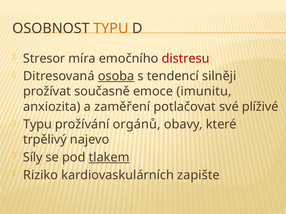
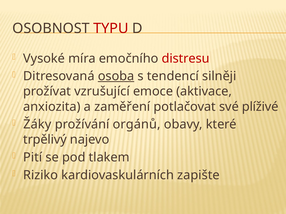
TYPU colour: orange -> red (111, 28)
Stresor: Stresor -> Vysoké (44, 59)
současně: současně -> vzrušující (102, 92)
imunitu: imunitu -> aktivace (204, 92)
Typu: Typu -> Žáky (37, 125)
Síly: Síly -> Pití (33, 158)
tlakem underline: present -> none (109, 158)
